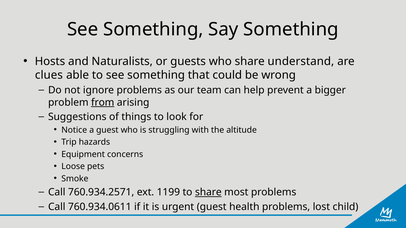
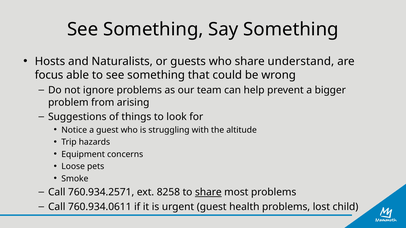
clues: clues -> focus (49, 75)
from underline: present -> none (103, 103)
1199: 1199 -> 8258 (168, 193)
